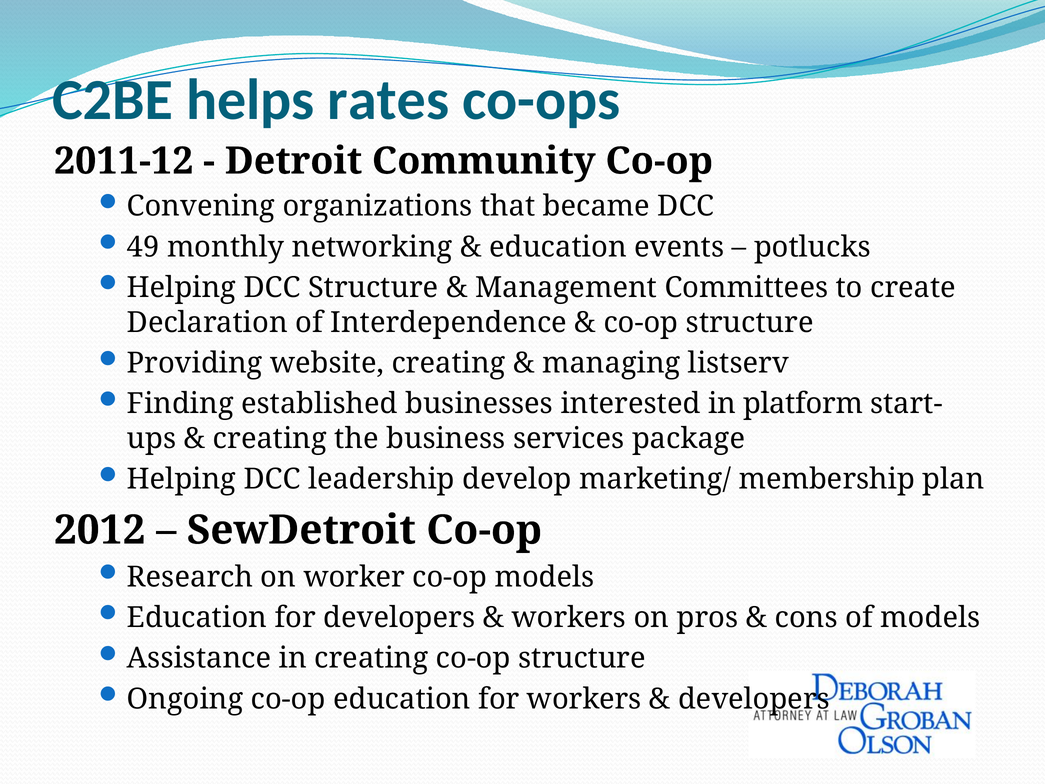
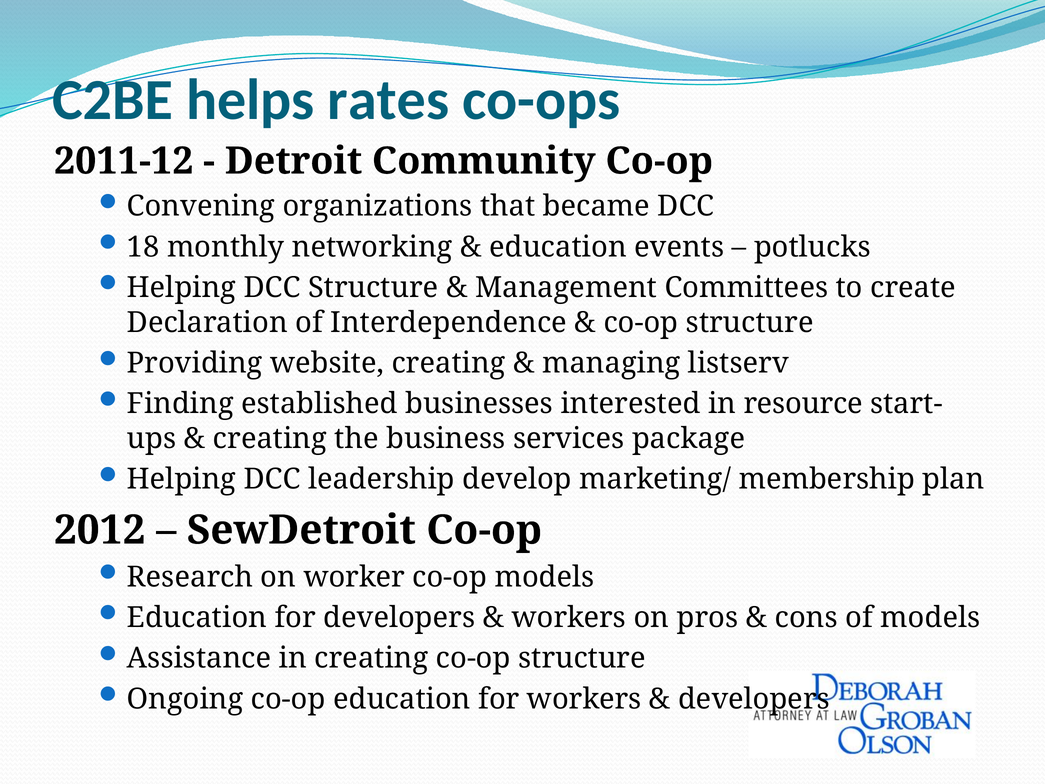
49: 49 -> 18 (143, 247)
platform: platform -> resource (803, 404)
